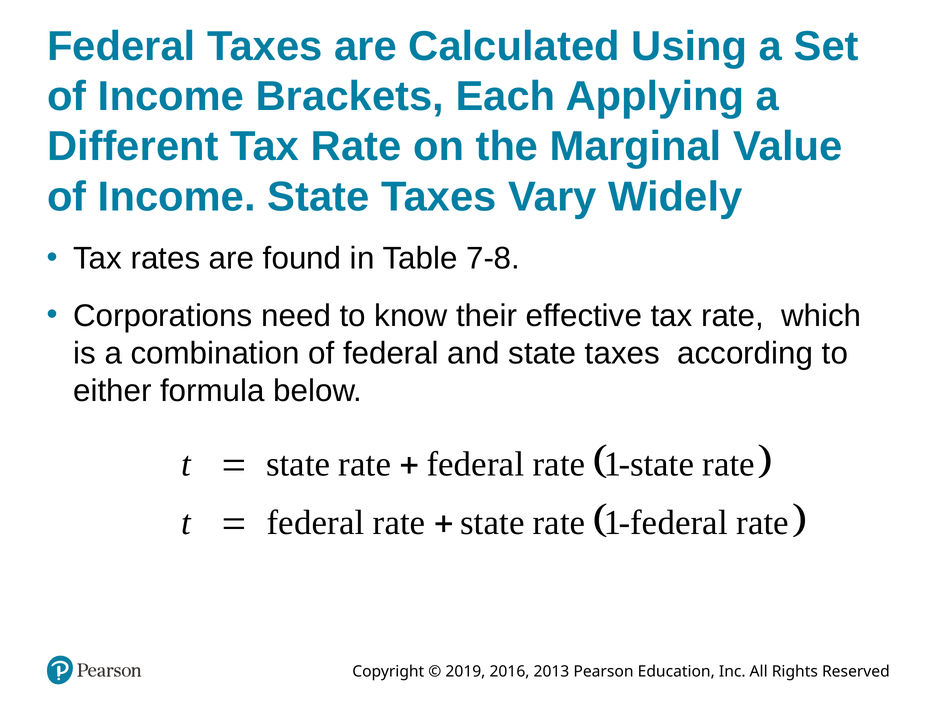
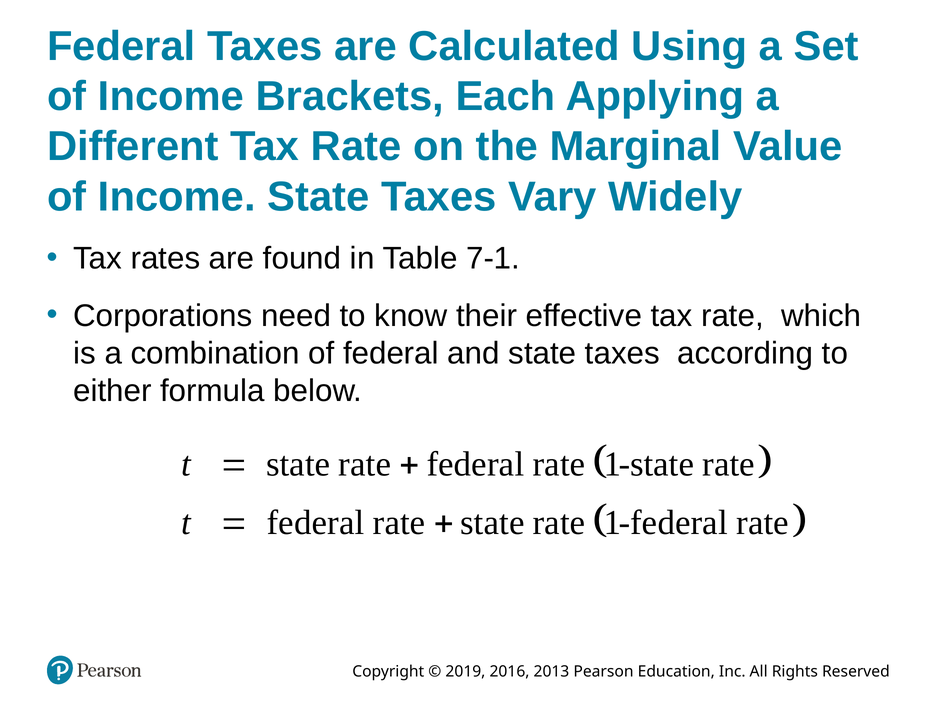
7-8: 7-8 -> 7-1 (493, 259)
